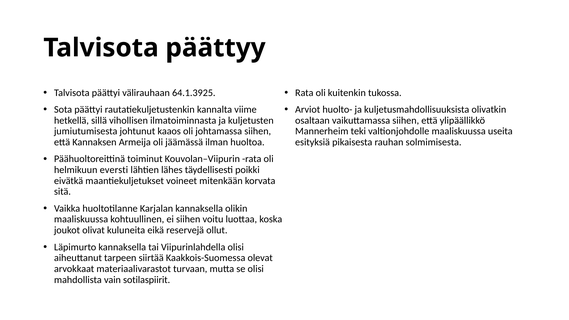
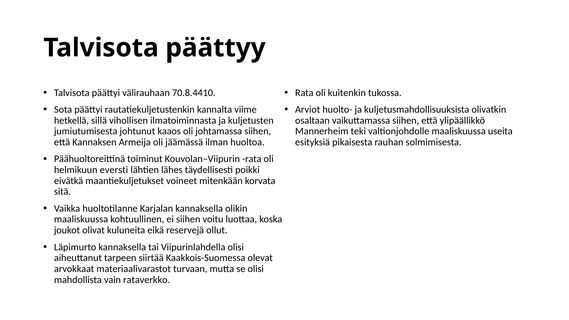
64.1.3925: 64.1.3925 -> 70.8.4410 (194, 93)
sotilaspiirit: sotilaspiirit -> rataverkko (147, 280)
